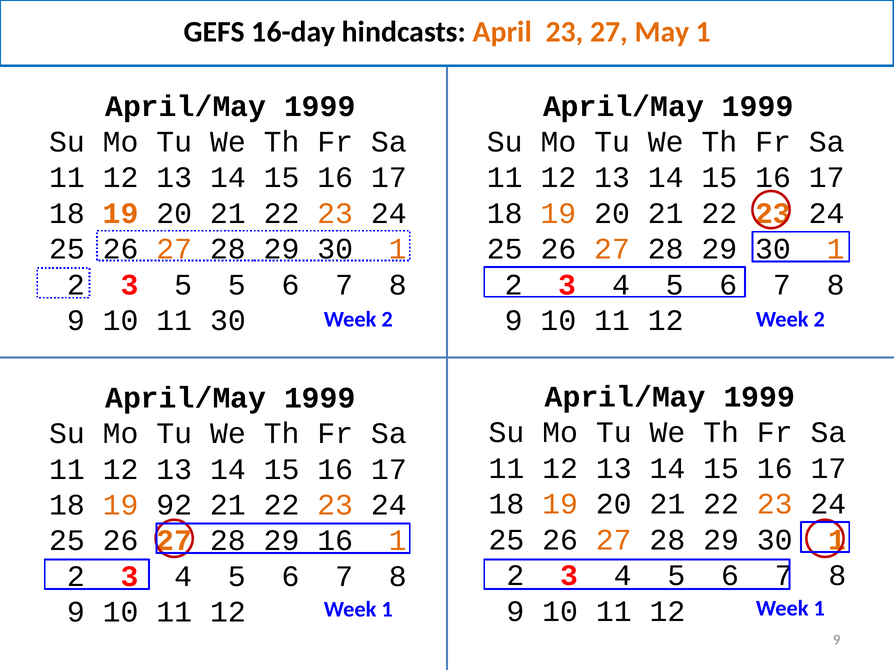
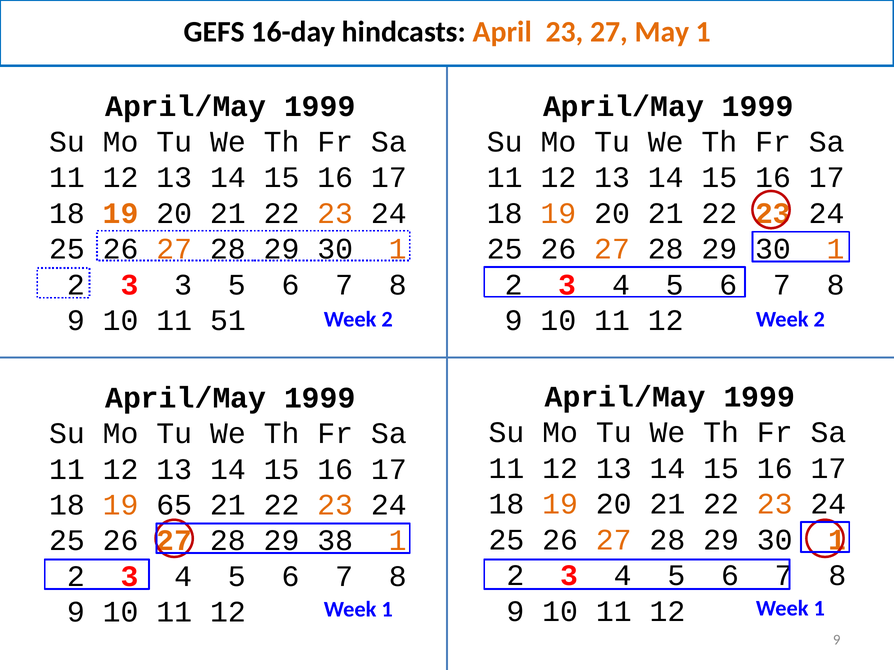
3 5: 5 -> 3 (183, 285)
11 30: 30 -> 51 (228, 321)
92: 92 -> 65 (174, 505)
29 16: 16 -> 38 (335, 541)
